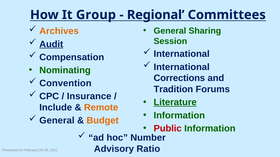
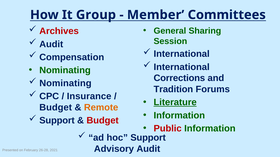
Regional: Regional -> Member (156, 15)
Archives colour: orange -> red (59, 31)
Audit underline: present -> none (51, 44)
Convention: Convention -> Nominating (65, 83)
Include: Include -> Budget (56, 108)
General: General -> Support (57, 121)
Budget colour: orange -> red (103, 121)
hoc Number: Number -> Support (148, 138)
Advisory Ratio: Ratio -> Audit (148, 149)
